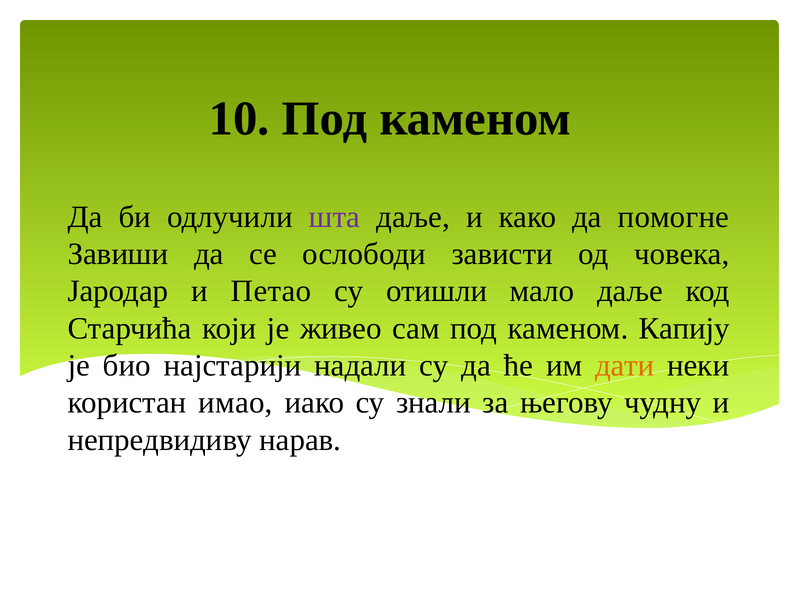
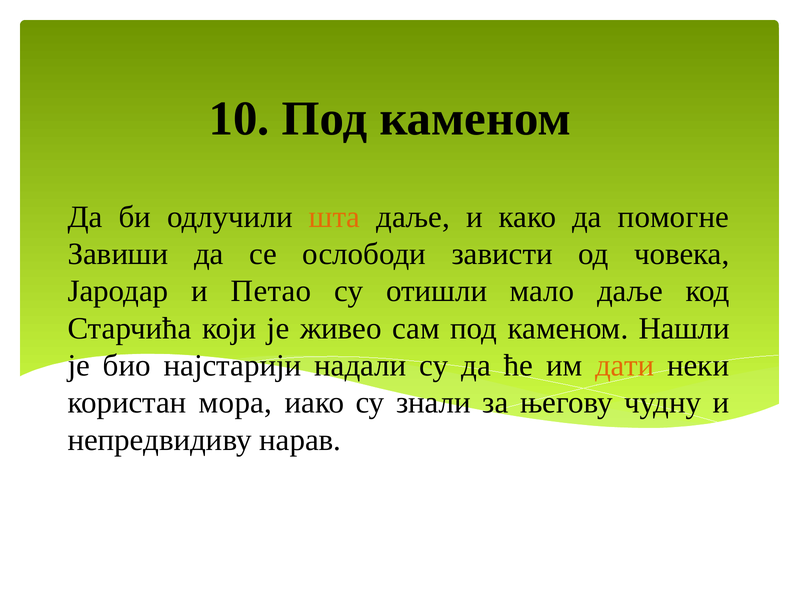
шта colour: purple -> orange (334, 217)
Капију: Капију -> Нашли (684, 329)
имао: имао -> мора (235, 403)
